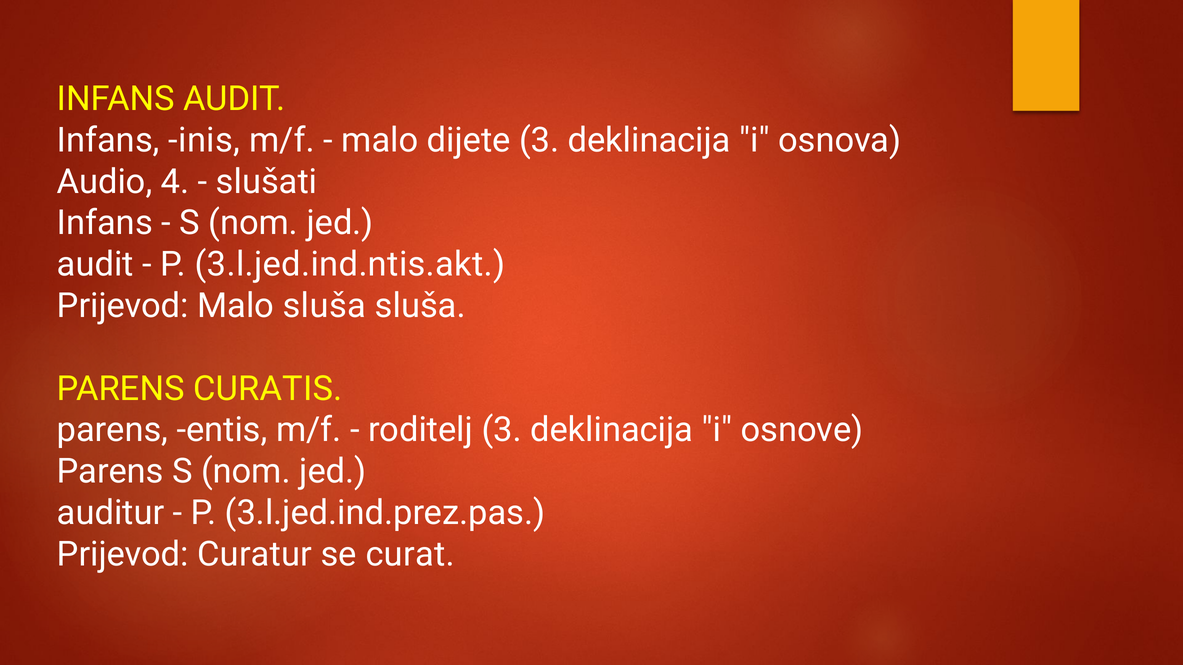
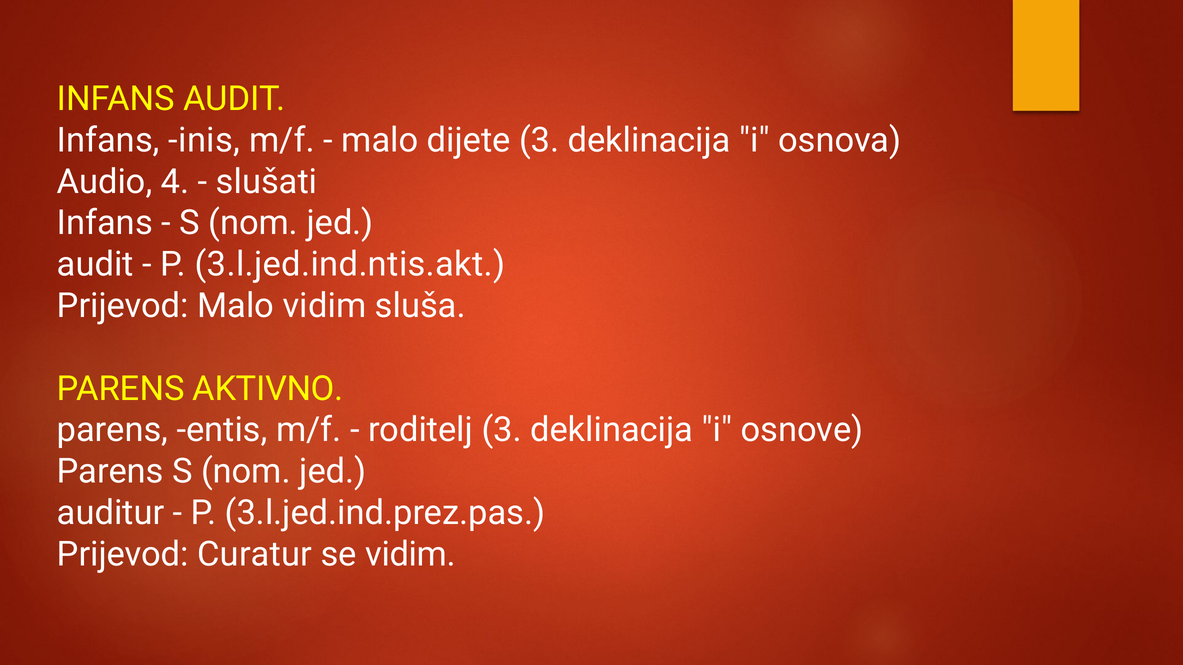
Malo sluša: sluša -> vidim (324, 306)
CURATIS: CURATIS -> AKTIVNO (268, 389)
se curat: curat -> vidim (411, 555)
